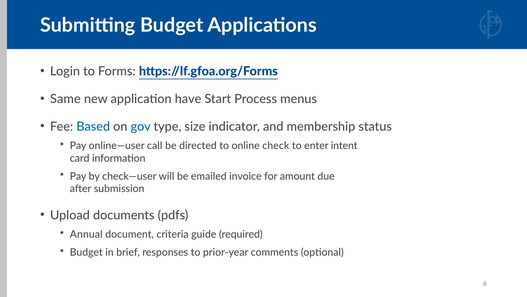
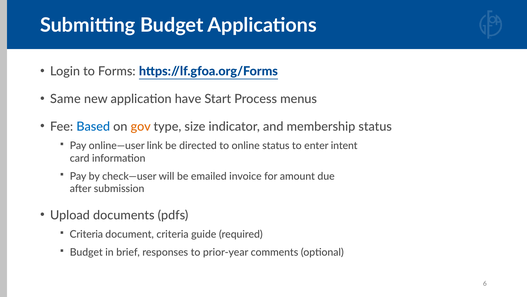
gov colour: blue -> orange (141, 126)
call: call -> link (155, 145)
online check: check -> status (276, 145)
Annual: Annual -> Criteria (86, 234)
